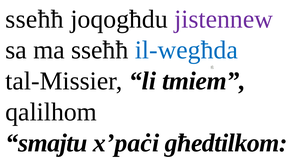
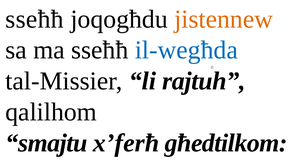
jistennew colour: purple -> orange (224, 19)
tmiem: tmiem -> rajtuh (204, 81)
x’paċi: x’paċi -> x’ferħ (126, 143)
